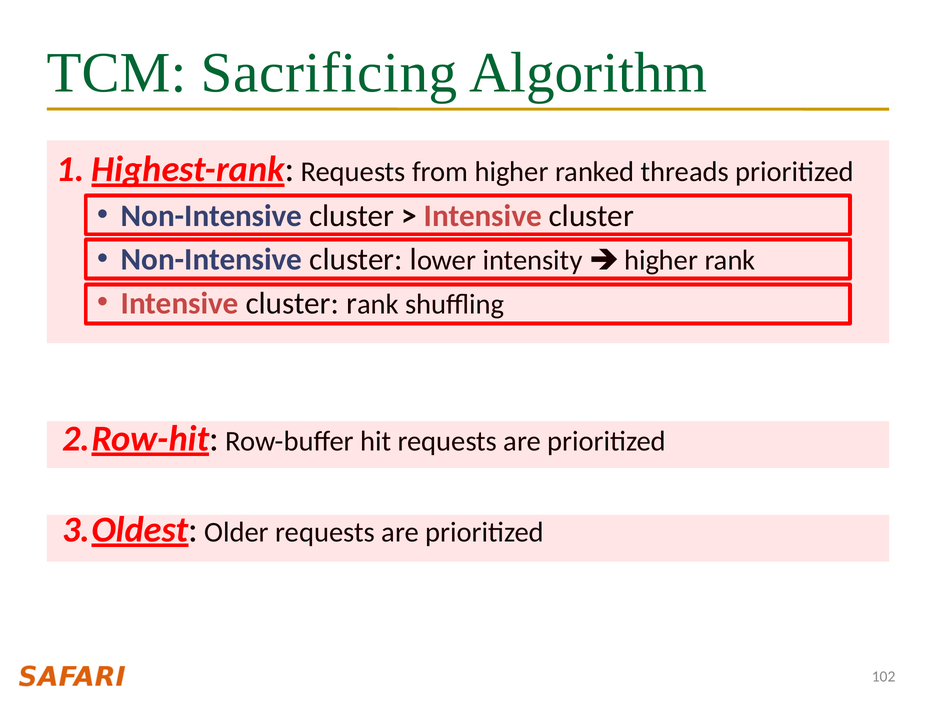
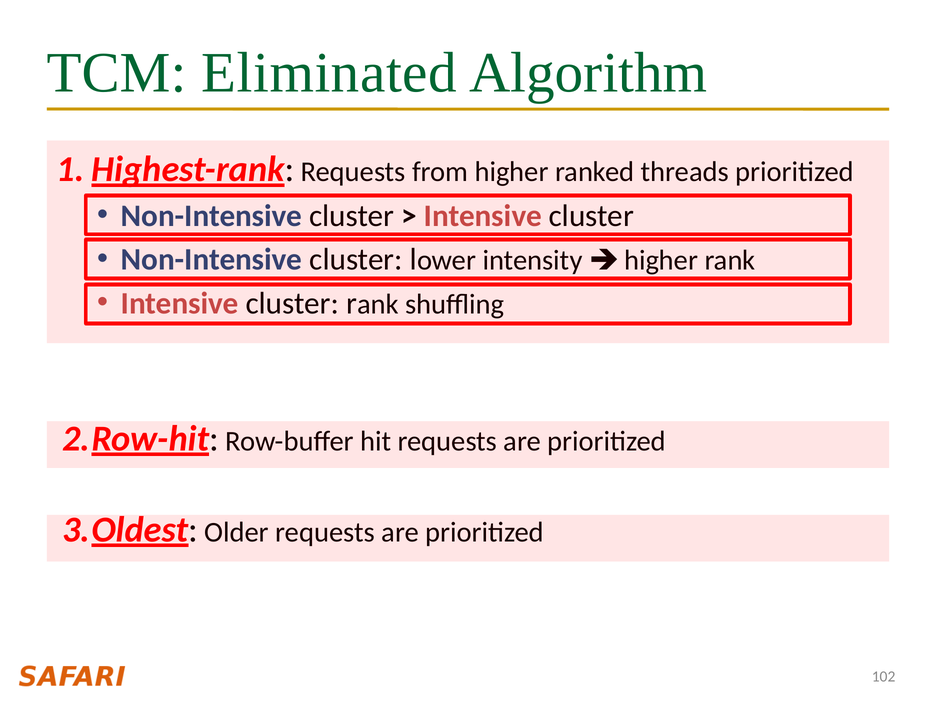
Sacrificing: Sacrificing -> Eliminated (329, 73)
